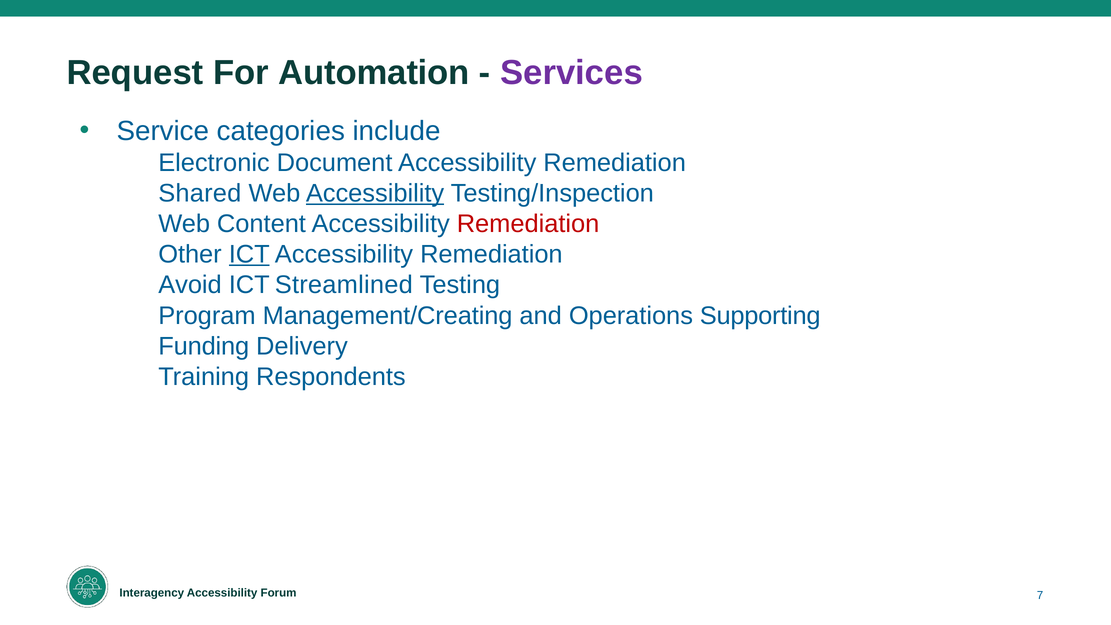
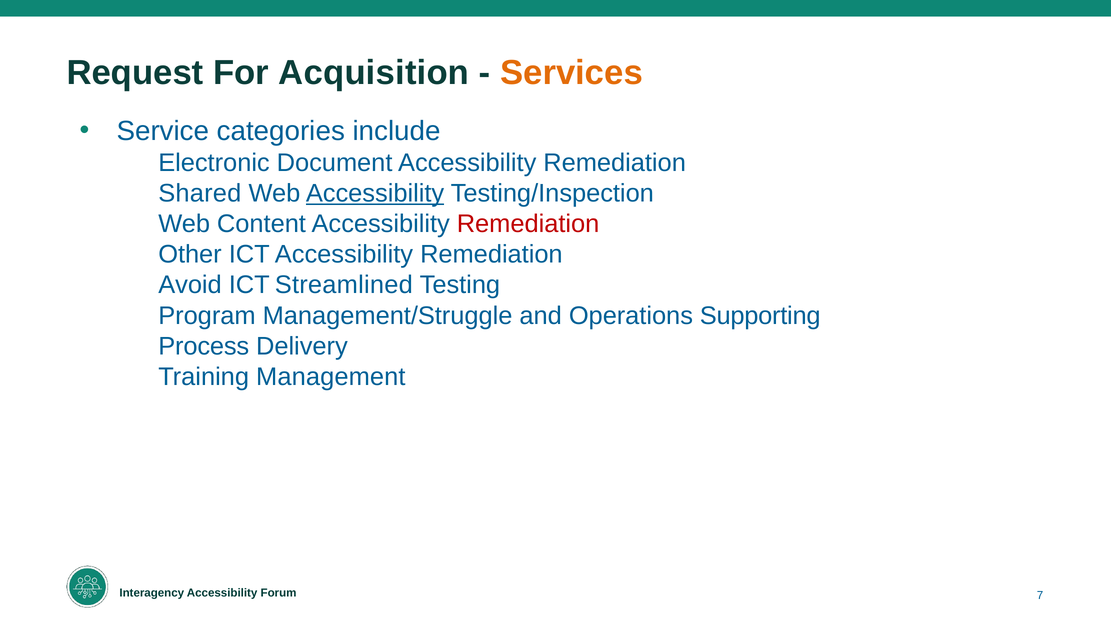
Automation: Automation -> Acquisition (374, 73)
Services colour: purple -> orange (572, 73)
ICT underline: present -> none (249, 254)
Management/Creating: Management/Creating -> Management/Struggle (388, 316)
Funding: Funding -> Process (204, 346)
Respondents: Respondents -> Management (331, 377)
